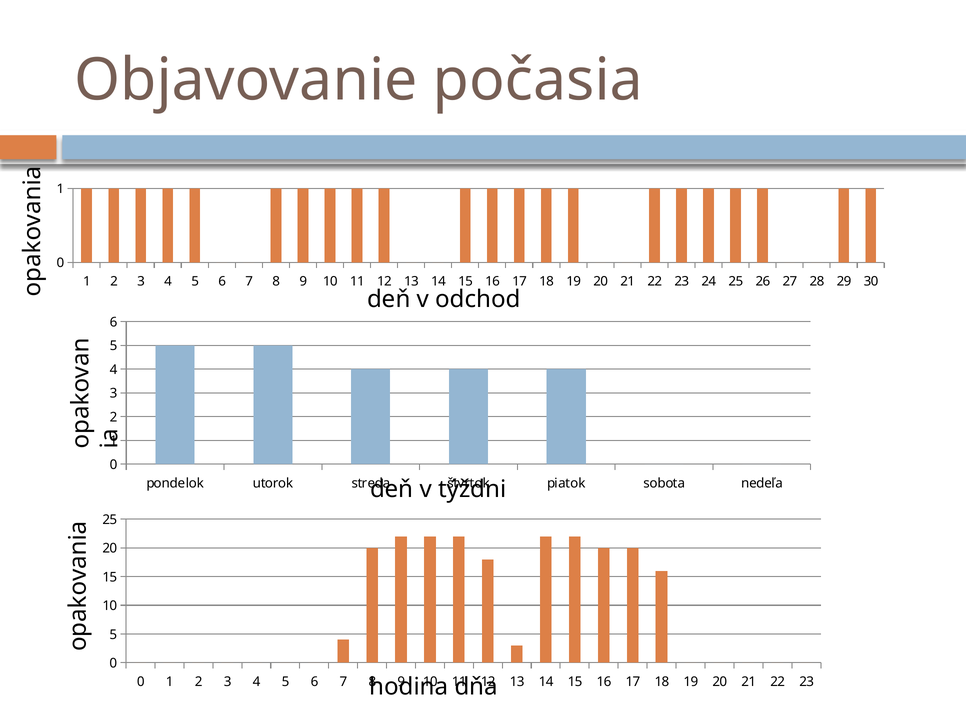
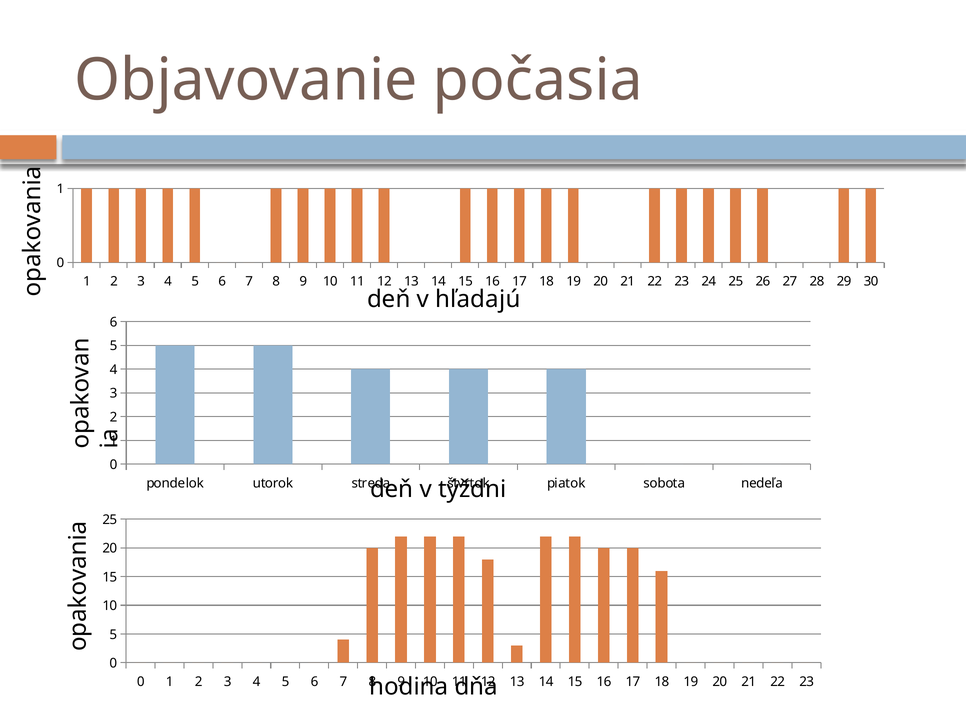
odchod: odchod -> hľadajú (478, 299)
